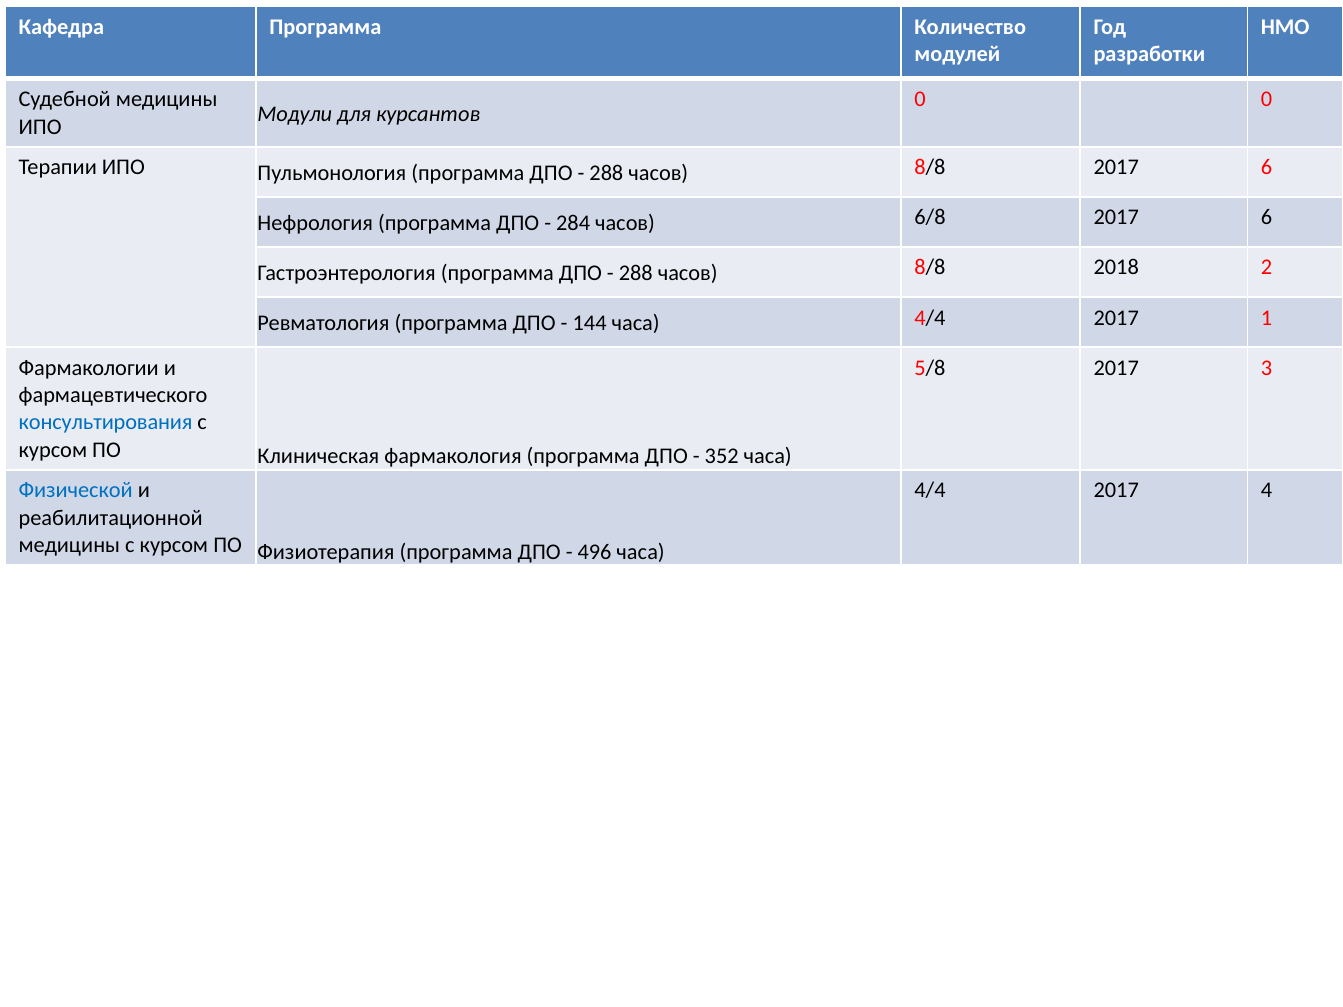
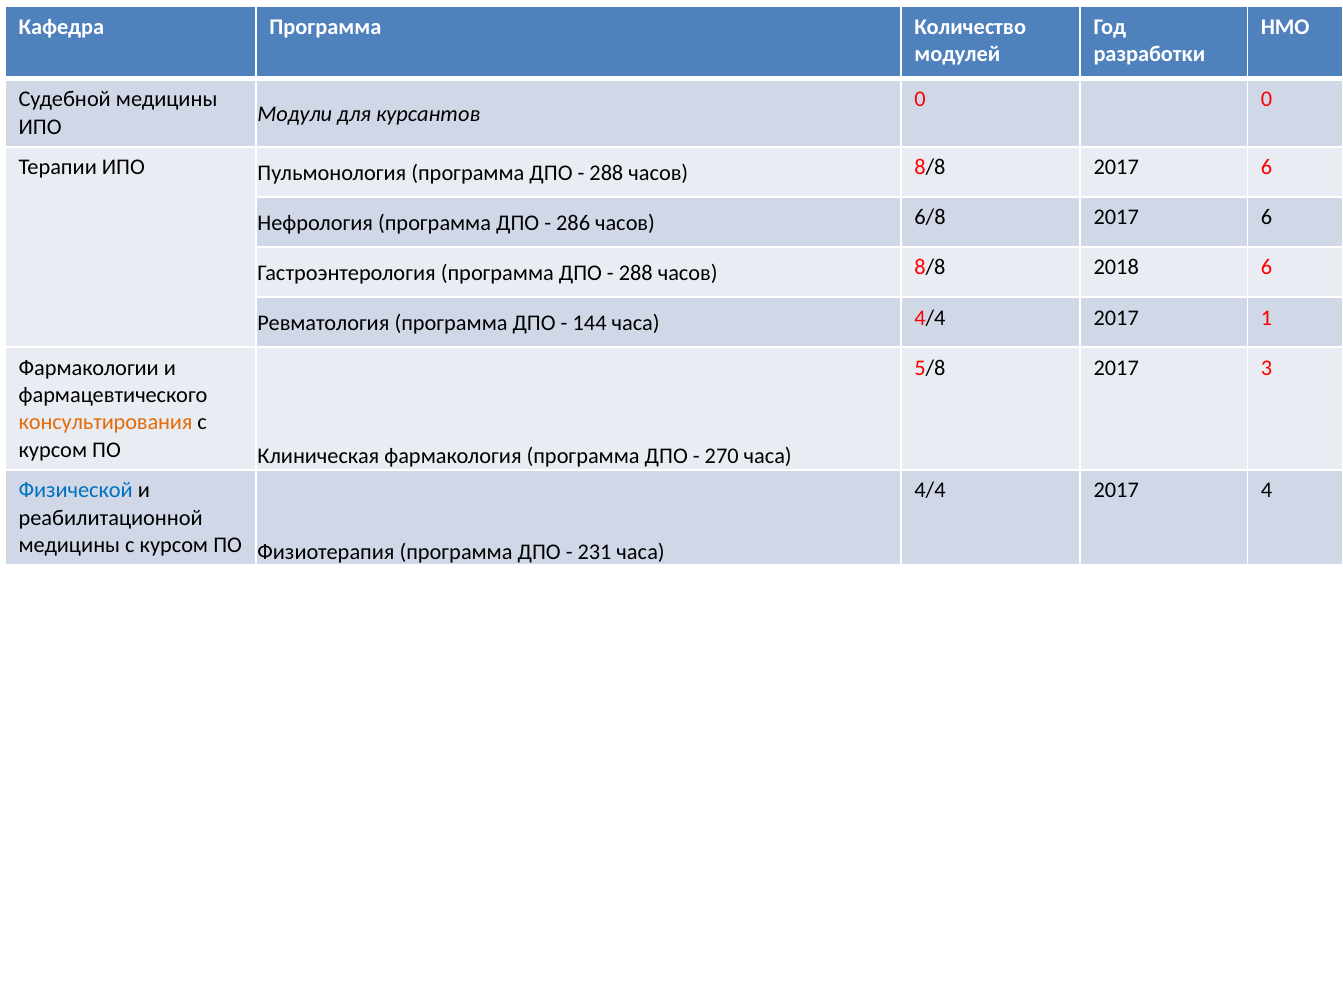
284: 284 -> 286 (573, 223)
2018 2: 2 -> 6 (1266, 268)
консультирования colour: blue -> orange (106, 422)
352: 352 -> 270 (722, 457)
496: 496 -> 231 (595, 552)
